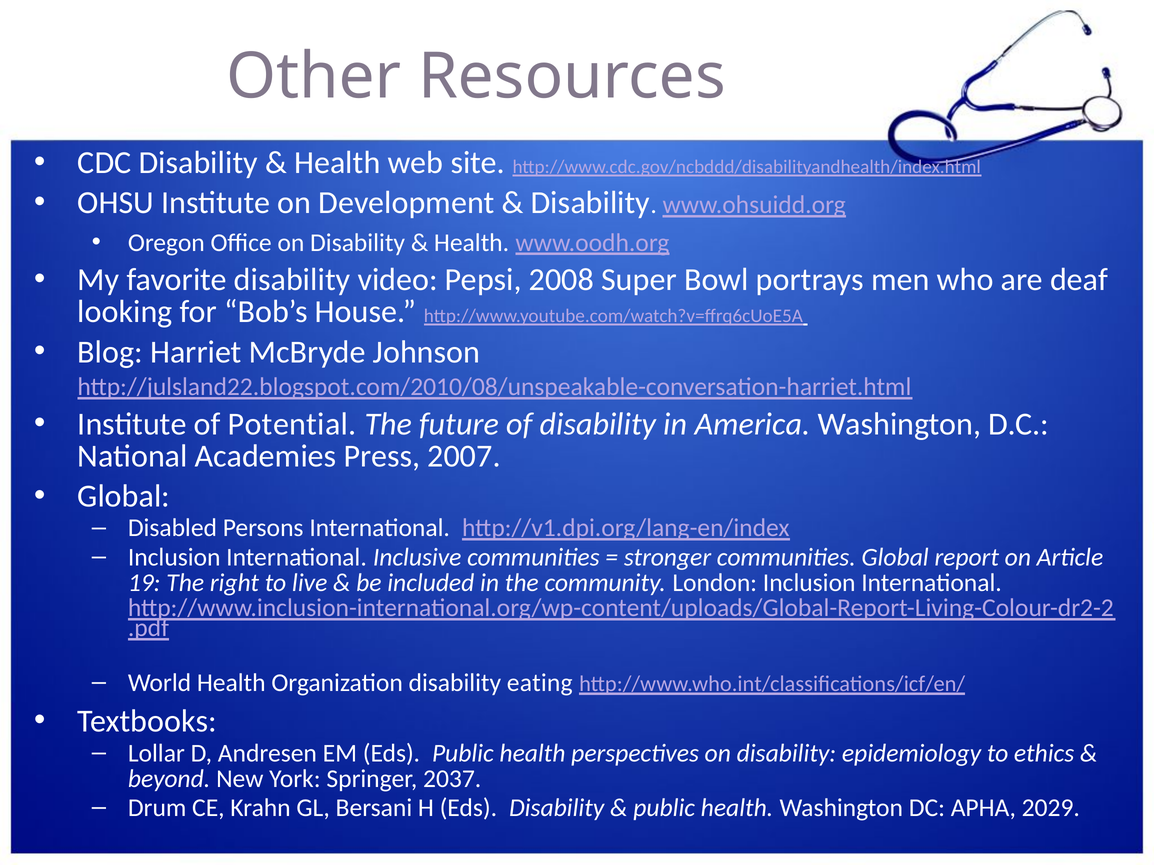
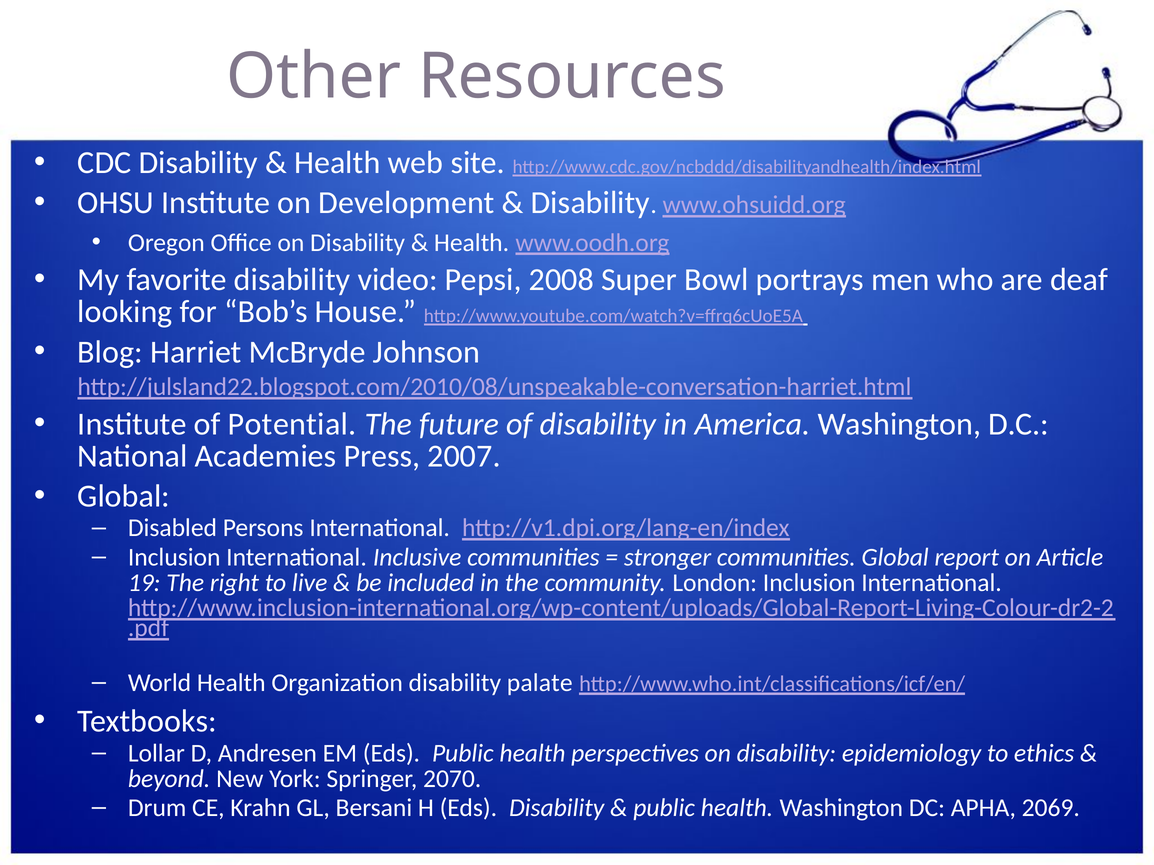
eating: eating -> palate (540, 683)
2037: 2037 -> 2070 (452, 779)
2029: 2029 -> 2069 (1051, 808)
